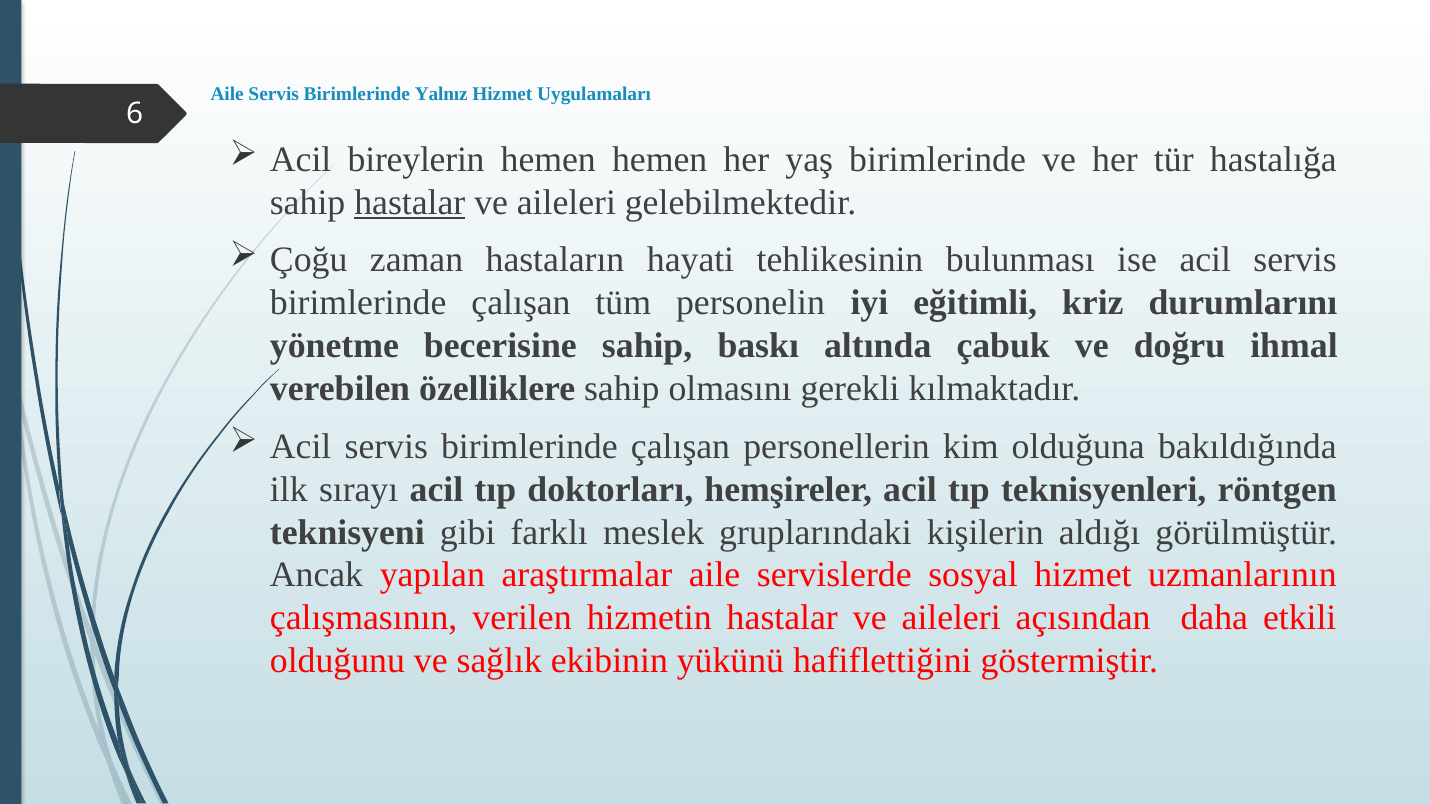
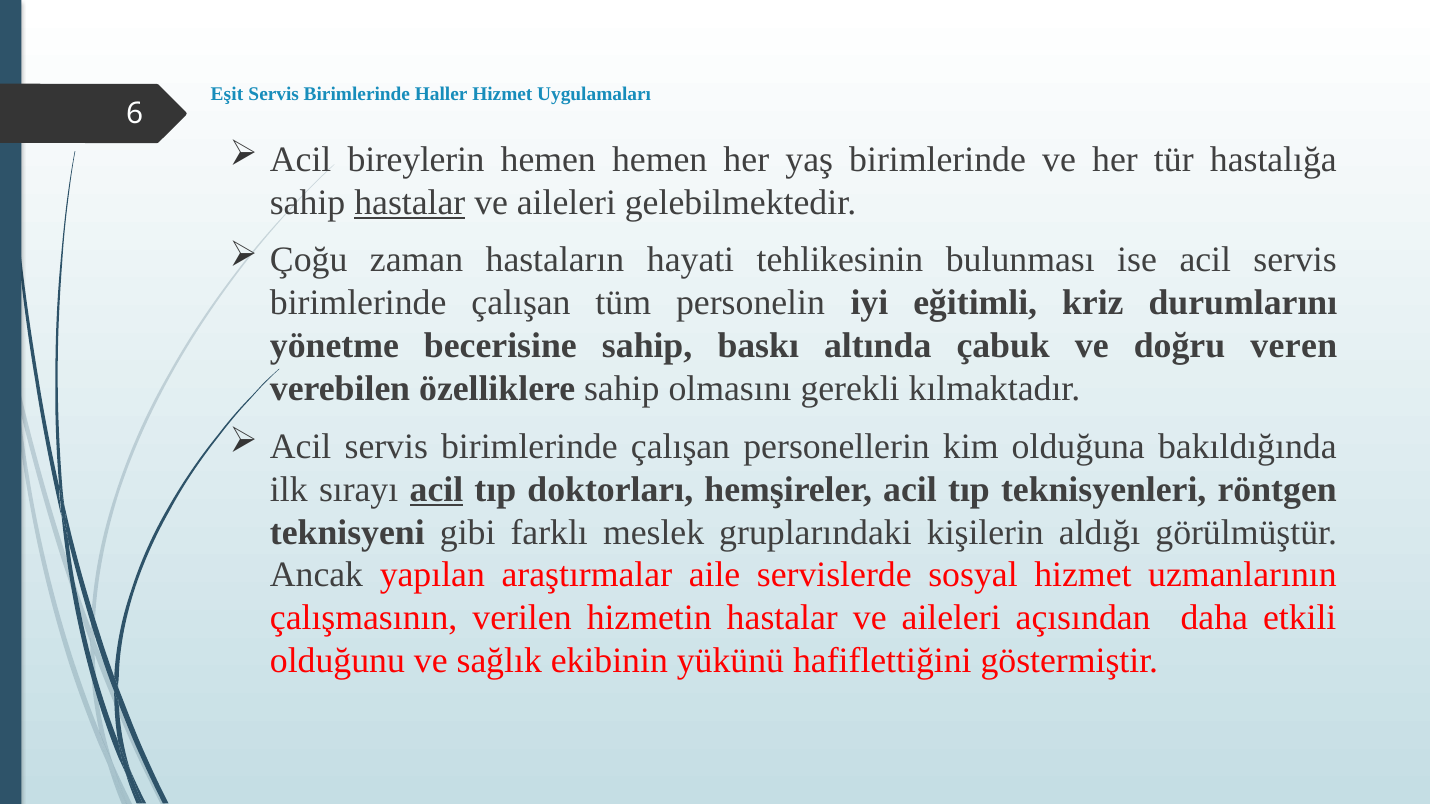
Aile: Aile -> Eşit (227, 94)
Yalnız: Yalnız -> Haller (441, 94)
ihmal: ihmal -> veren (1294, 346)
acil underline: none -> present (436, 490)
